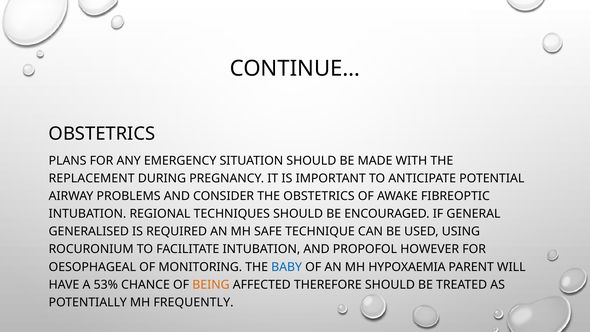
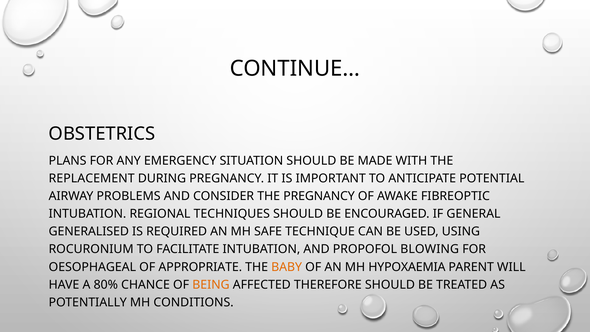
THE OBSTETRICS: OBSTETRICS -> PREGNANCY (319, 196)
HOWEVER: HOWEVER -> BLOWING (430, 249)
MONITORING: MONITORING -> APPROPRIATE (200, 267)
BABY colour: blue -> orange (287, 267)
53%: 53% -> 80% (106, 285)
FREQUENTLY: FREQUENTLY -> CONDITIONS (194, 302)
